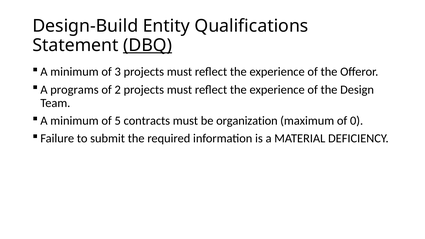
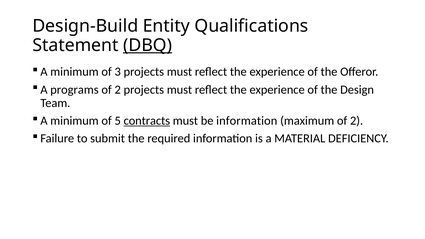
contracts underline: none -> present (147, 121)
be organization: organization -> information (247, 121)
maximum of 0: 0 -> 2 (357, 121)
